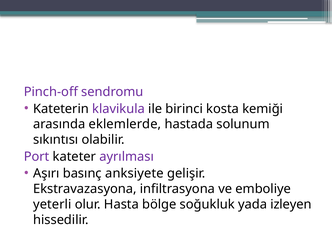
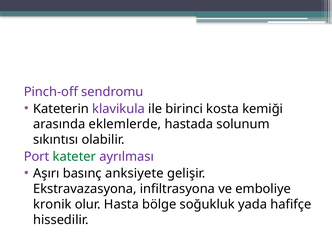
kateter colour: black -> green (74, 157)
yeterli: yeterli -> kronik (52, 204)
izleyen: izleyen -> hafifçe (291, 204)
